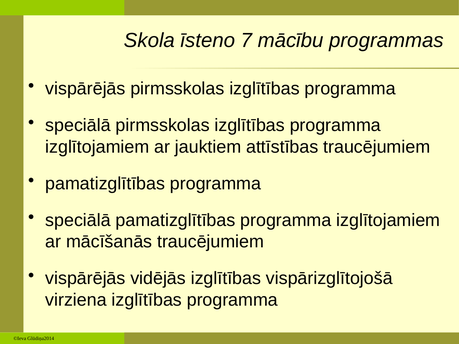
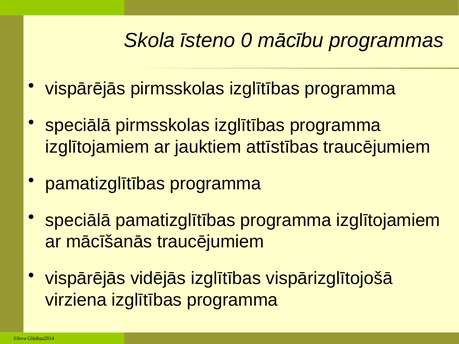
7: 7 -> 0 (246, 40)
